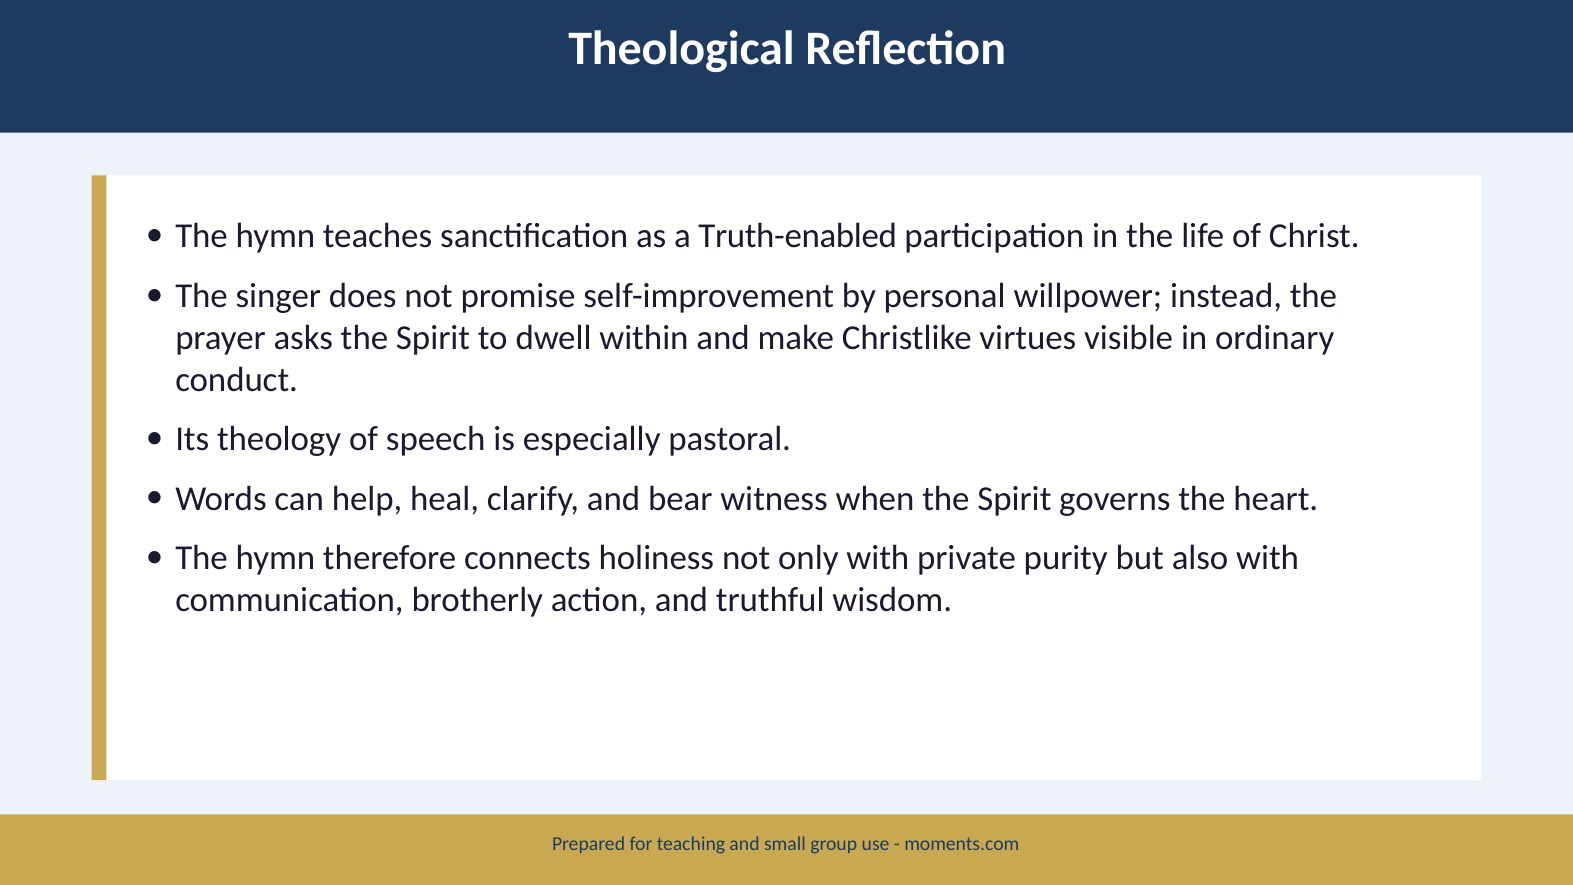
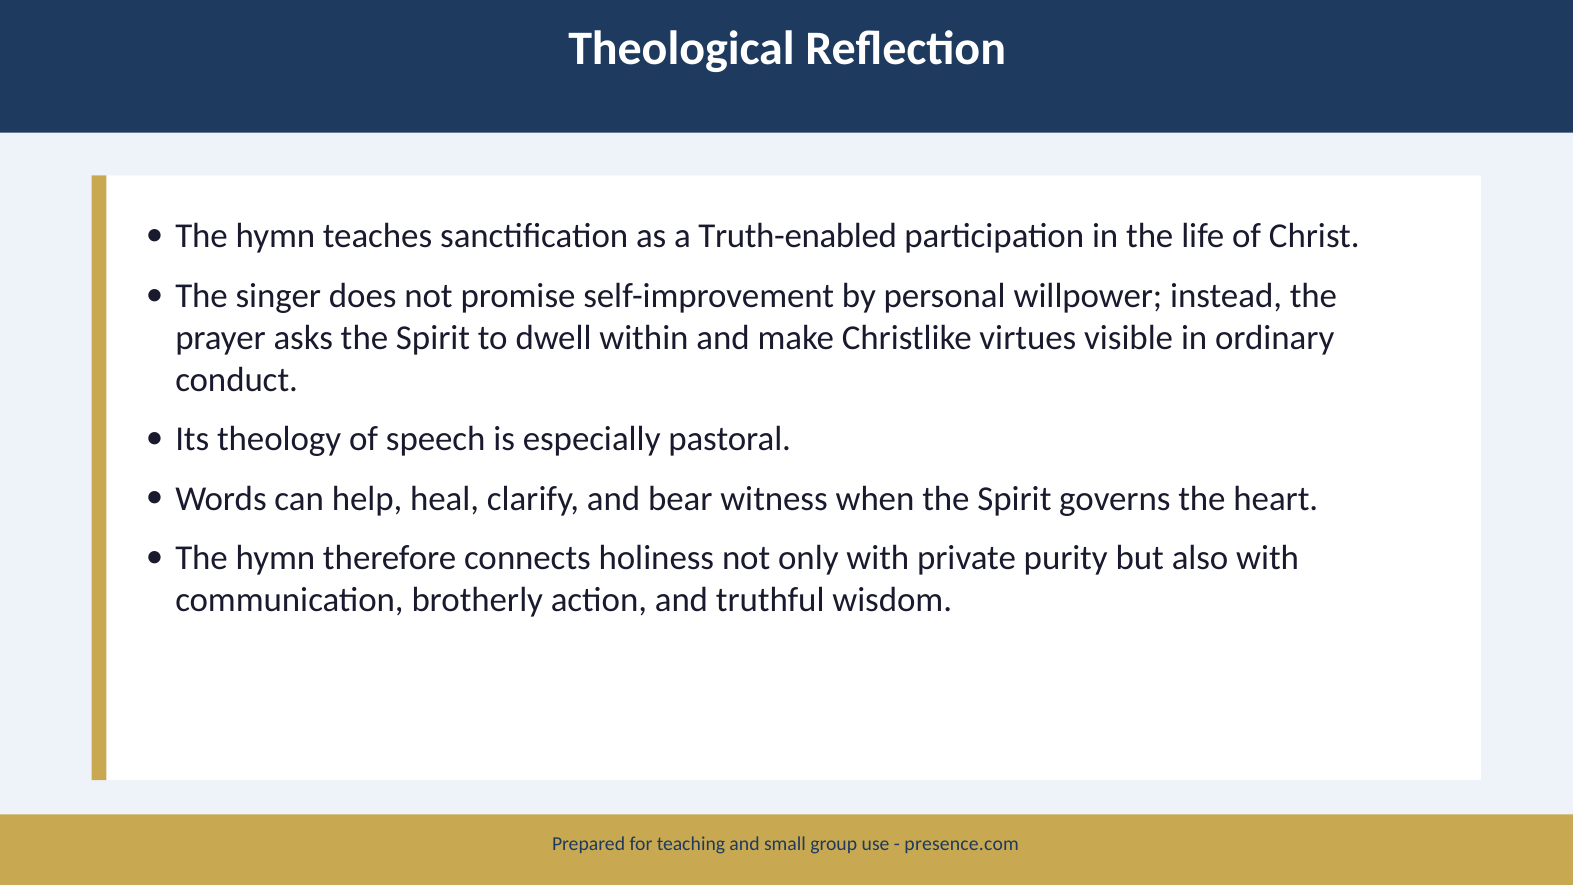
moments.com: moments.com -> presence.com (962, 844)
